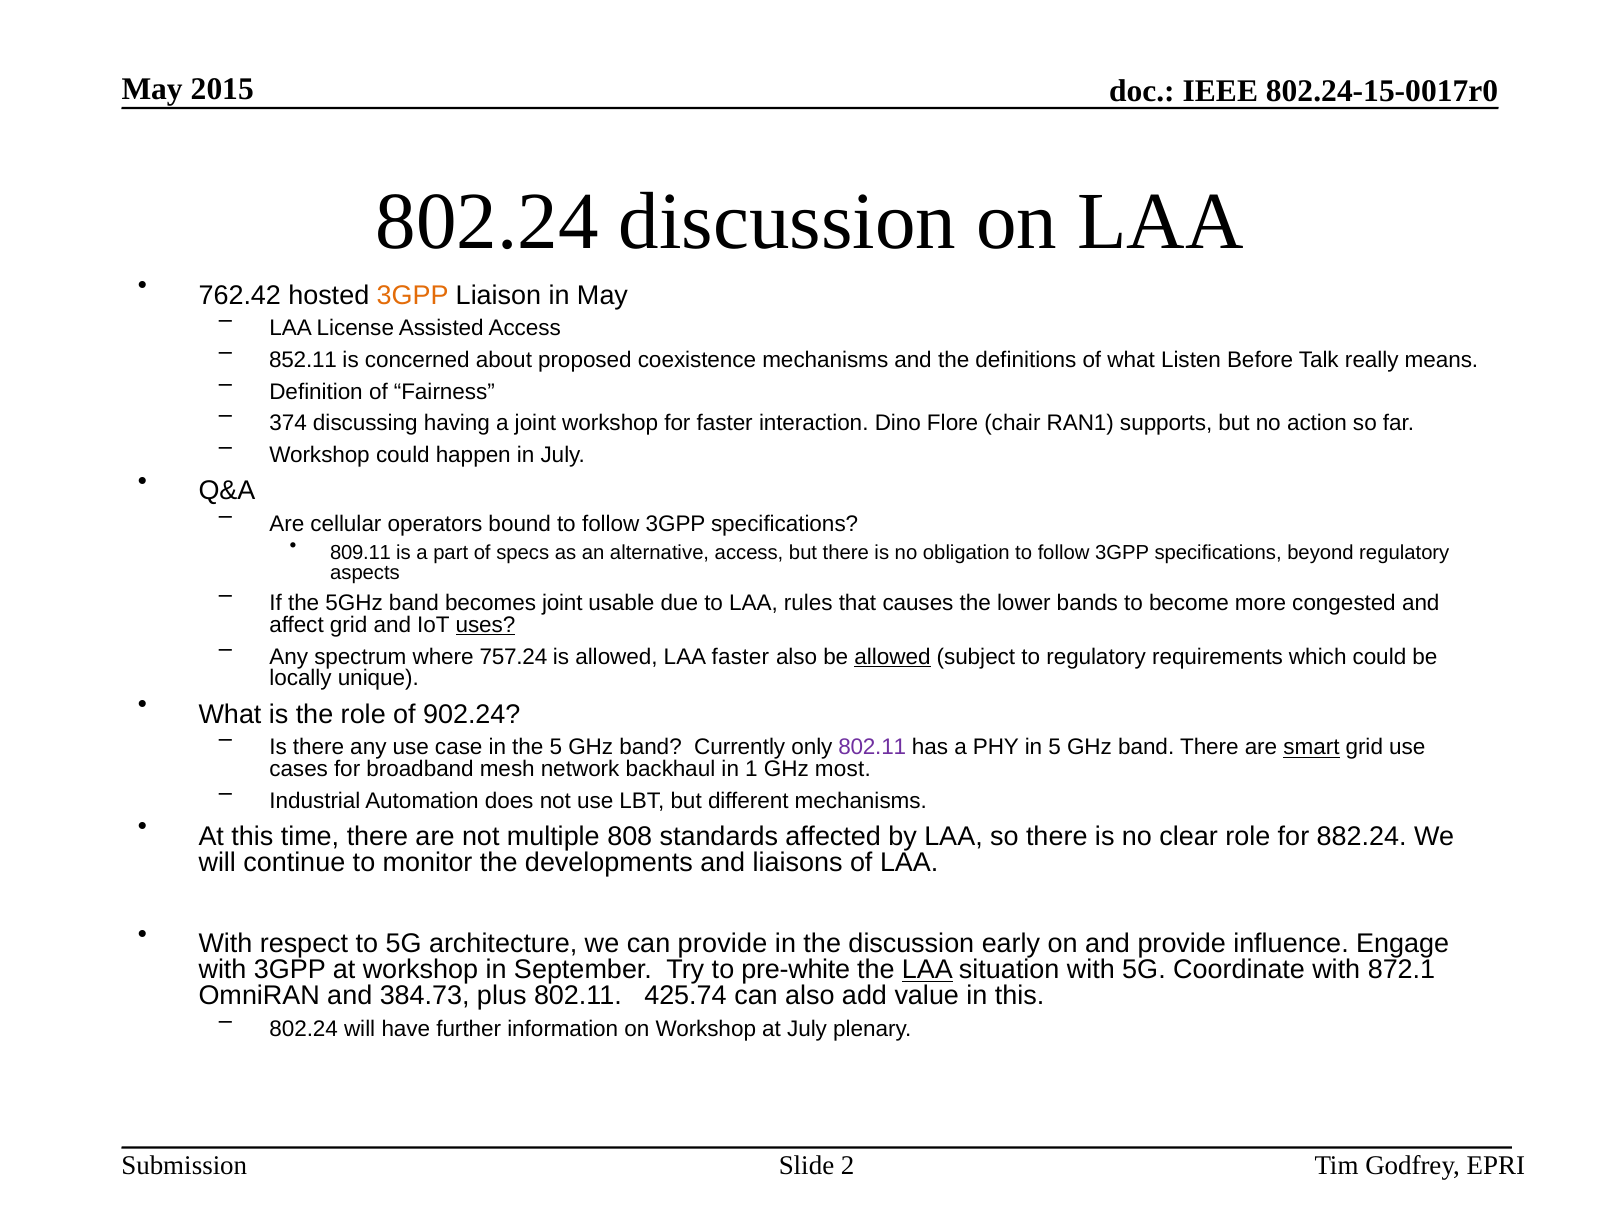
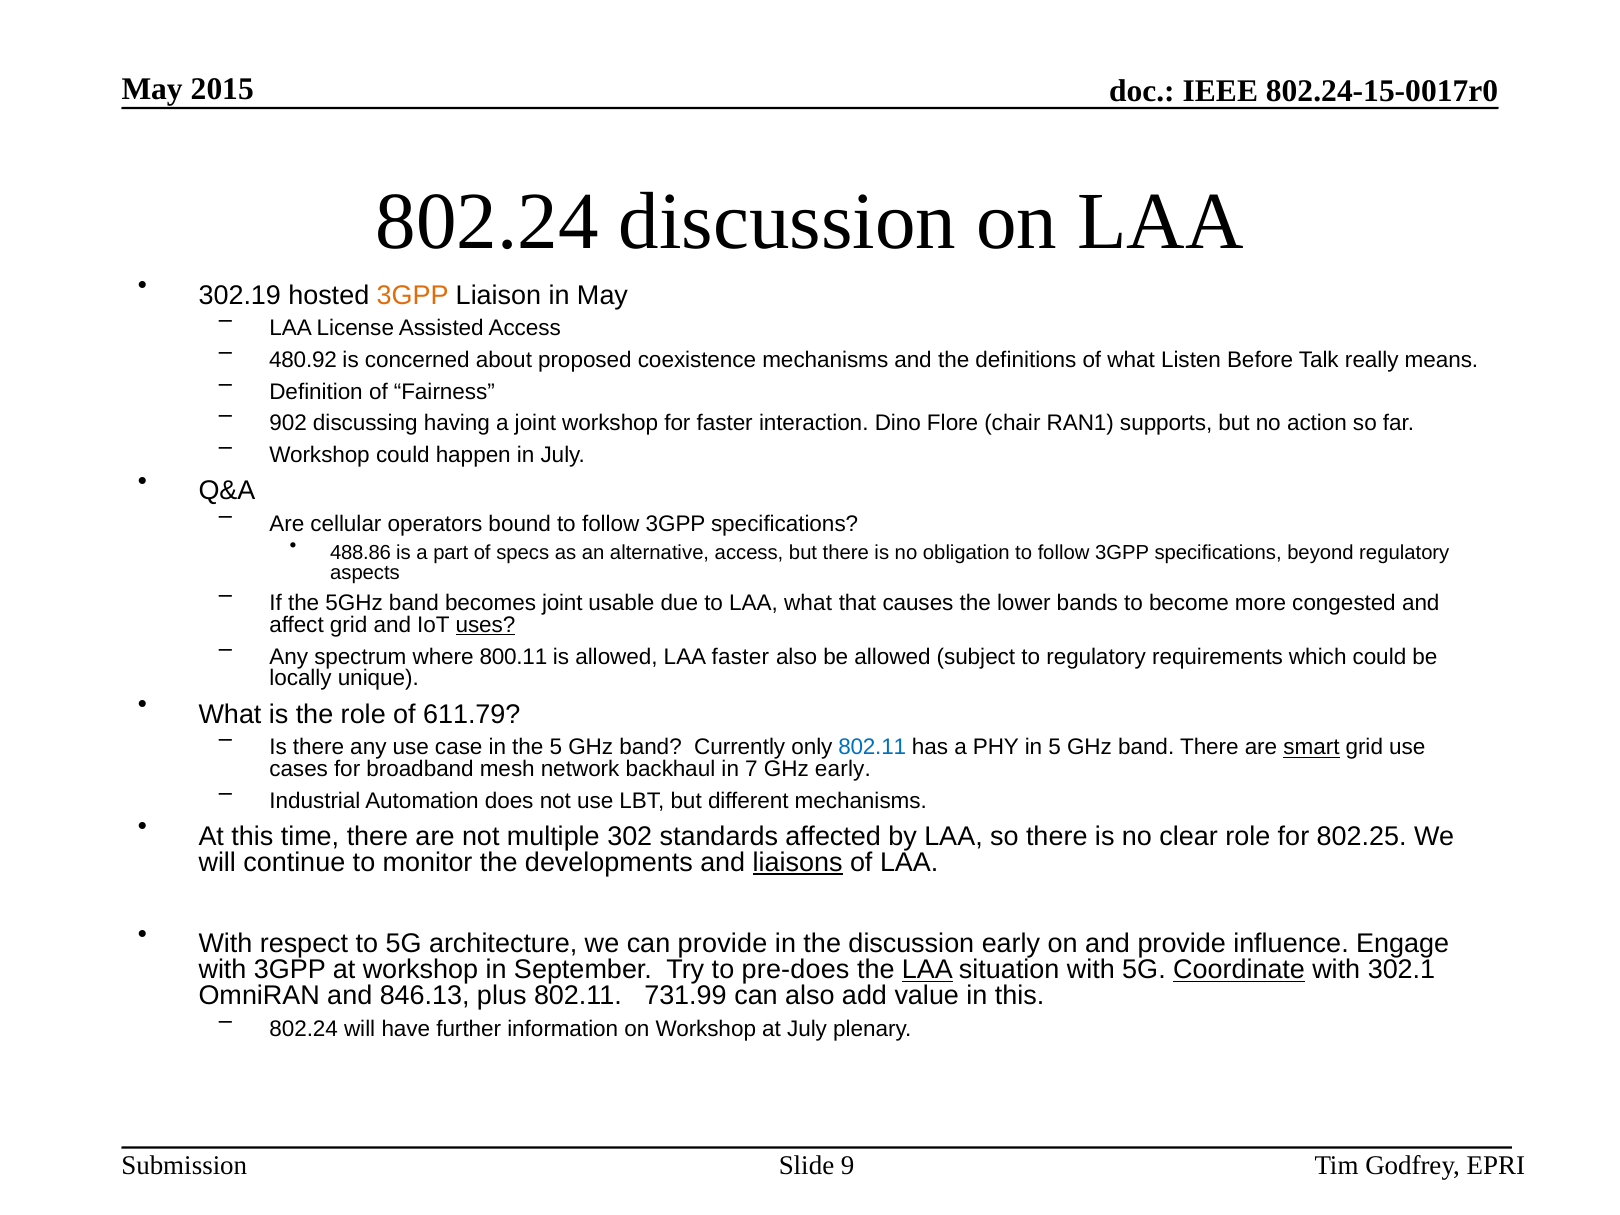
762.42: 762.42 -> 302.19 (240, 295)
852.11: 852.11 -> 480.92 (303, 360)
374: 374 -> 902 (288, 423)
809.11: 809.11 -> 488.86 (360, 553)
LAA rules: rules -> what (808, 604)
757.24: 757.24 -> 800.11 (513, 657)
allowed underline: present -> none (892, 657)
902.24: 902.24 -> 611.79 (472, 714)
802.11 colour: purple -> blue (872, 748)
1: 1 -> 7 (751, 769)
GHz most: most -> early (843, 769)
808: 808 -> 302 (630, 837)
882.24: 882.24 -> 802.25 (1362, 837)
liaisons underline: none -> present (798, 863)
pre-white: pre-white -> pre-does (796, 970)
Coordinate underline: none -> present (1239, 970)
872.1: 872.1 -> 302.1 (1401, 970)
384.73: 384.73 -> 846.13 (425, 996)
425.74: 425.74 -> 731.99 (685, 996)
2: 2 -> 9 (848, 1165)
